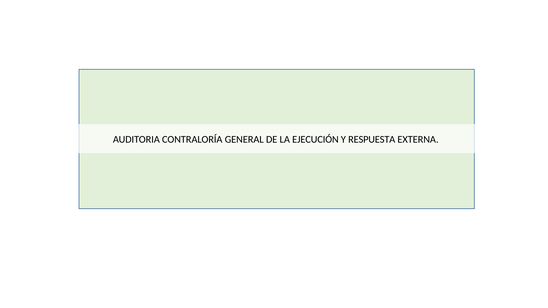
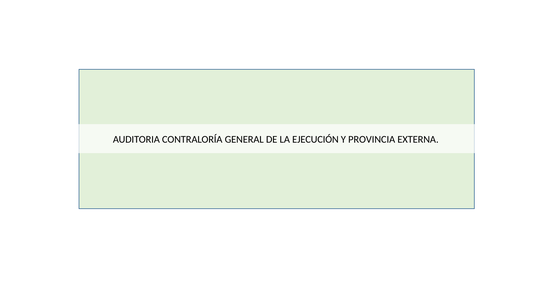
RESPUESTA: RESPUESTA -> PROVINCIA (372, 139)
